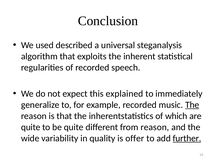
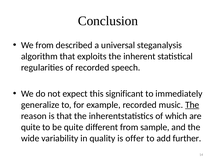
We used: used -> from (45, 45)
explained: explained -> significant (124, 94)
from reason: reason -> sample (155, 127)
further underline: present -> none (187, 138)
